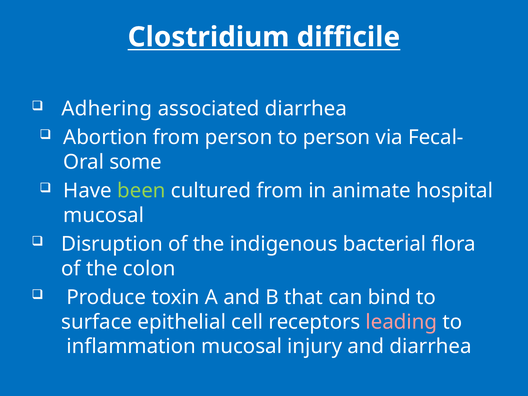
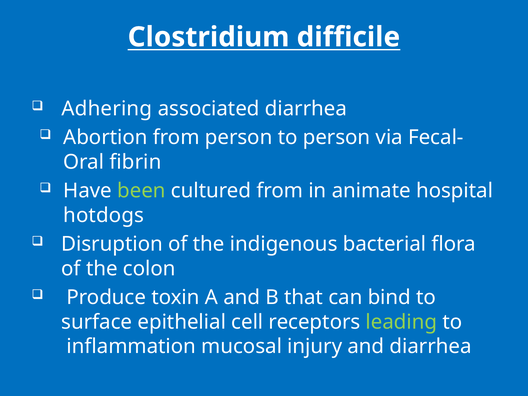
some: some -> fibrin (135, 162)
mucosal: mucosal -> hotdogs (104, 215)
leading colour: pink -> light green (401, 322)
